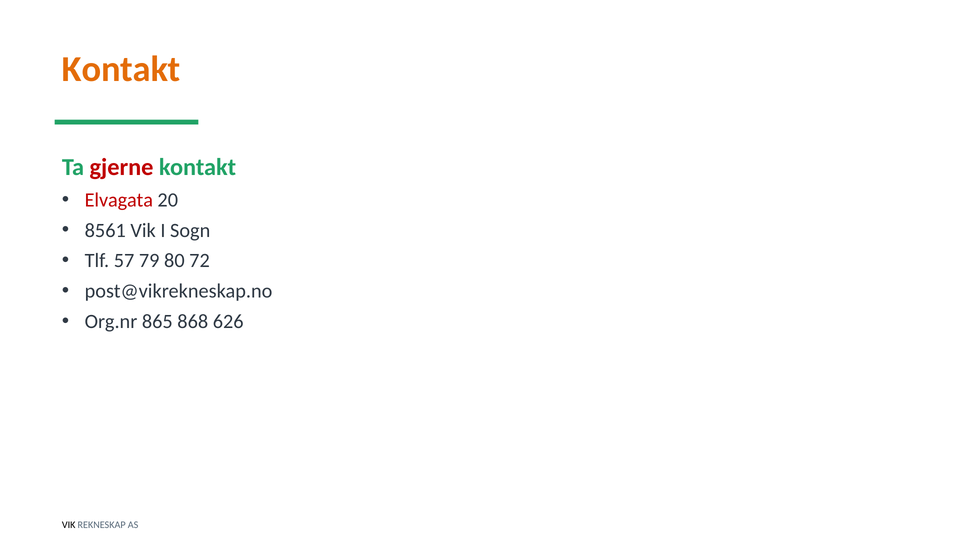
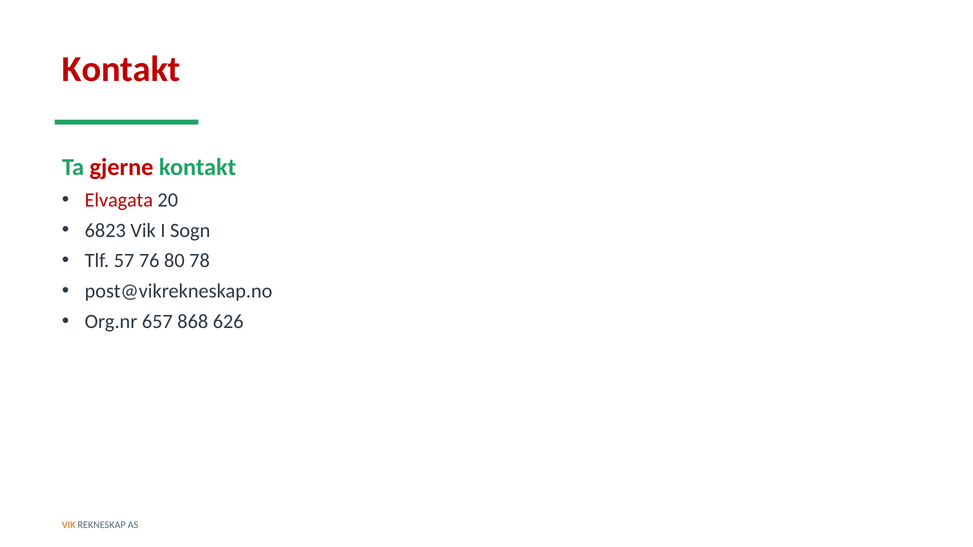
Kontakt colour: orange -> red (121, 69)
8561: 8561 -> 6823 (105, 231)
79: 79 -> 76 (149, 261)
72: 72 -> 78 (200, 261)
865: 865 -> 657 (157, 322)
VIK colour: black -> orange (69, 525)
